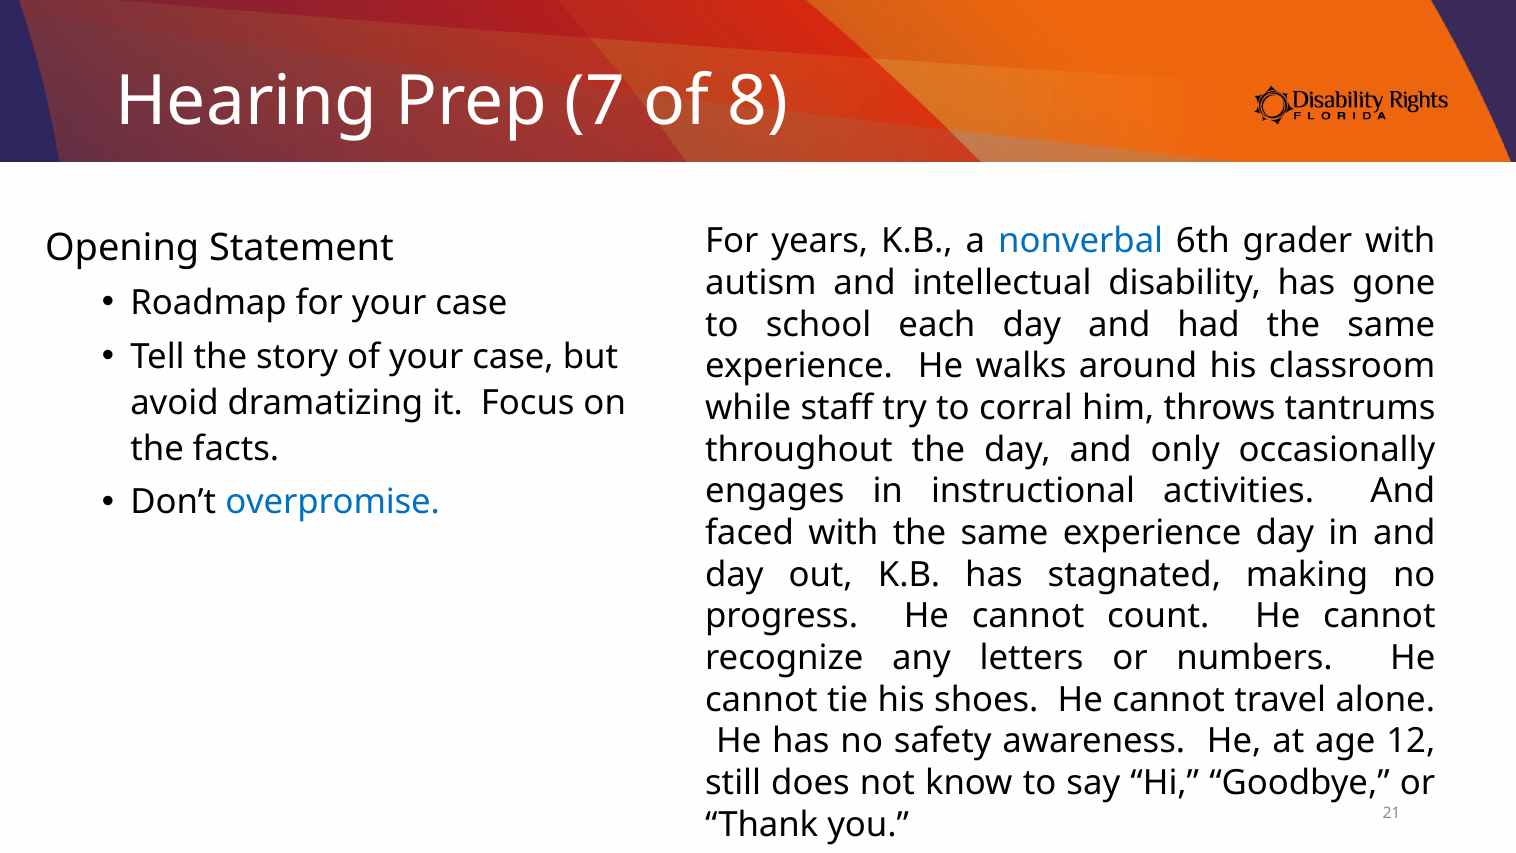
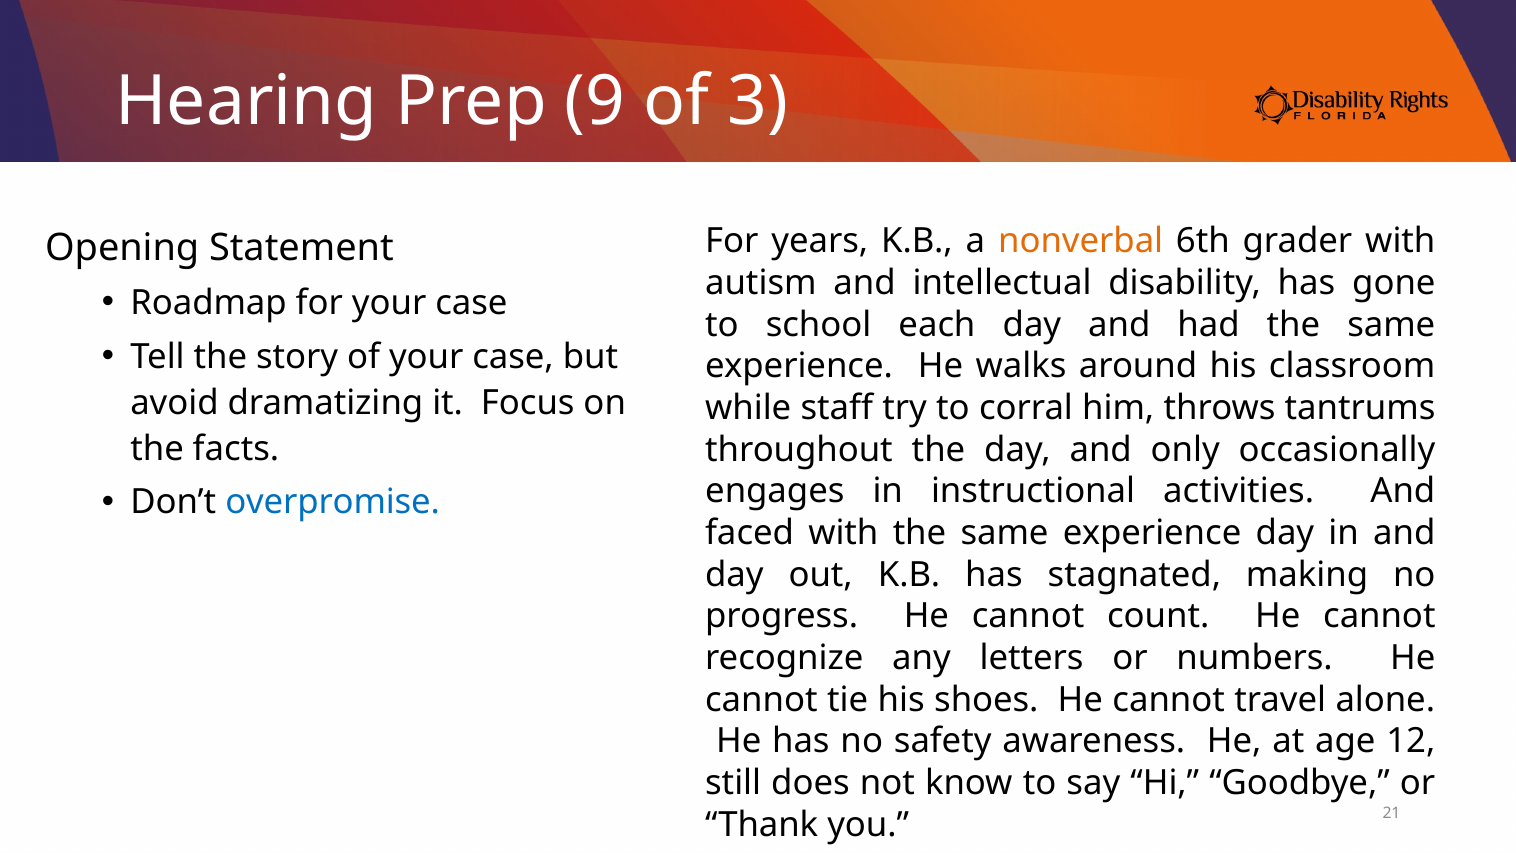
7: 7 -> 9 (595, 101)
8: 8 -> 3 (758, 101)
nonverbal colour: blue -> orange (1081, 241)
